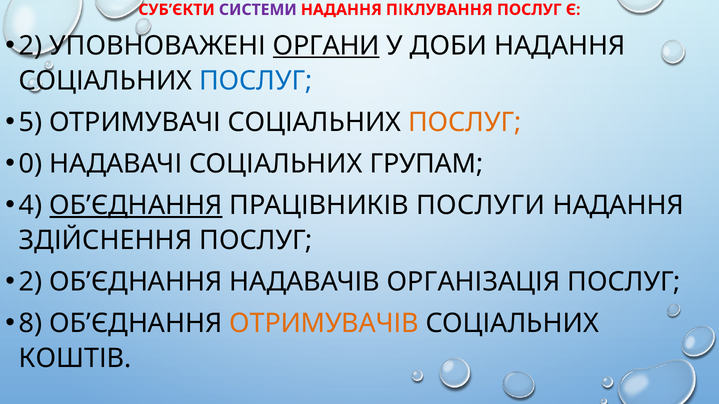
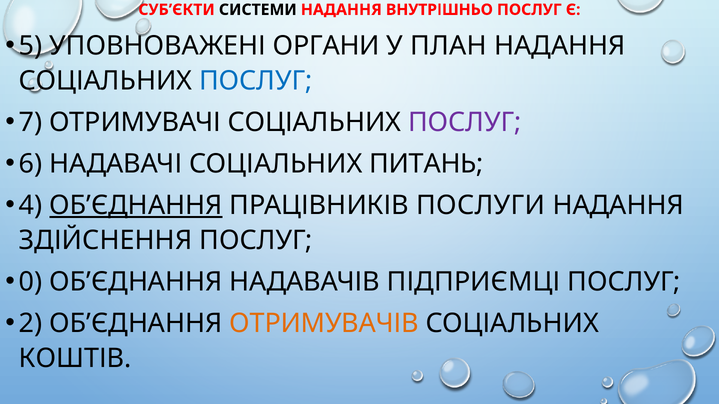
СИСТЕМИ colour: purple -> black (258, 10)
ПІКЛУВАННЯ: ПІКЛУВАННЯ -> ВНУТРІШНЬО (439, 10)
2: 2 -> 5 (31, 46)
ОРГАНИ underline: present -> none (326, 46)
ДОБИ: ДОБИ -> ПЛАН (448, 46)
5: 5 -> 7 (31, 122)
ПОСЛУГ colour: orange -> purple (465, 122)
0: 0 -> 6 (31, 164)
ГРУПАМ: ГРУПАМ -> ПИТАНЬ (426, 164)
2: 2 -> 0 (31, 282)
ОРГАНІЗАЦІЯ: ОРГАНІЗАЦІЯ -> ПІДПРИЄМЦІ (474, 282)
8: 8 -> 2 (31, 324)
